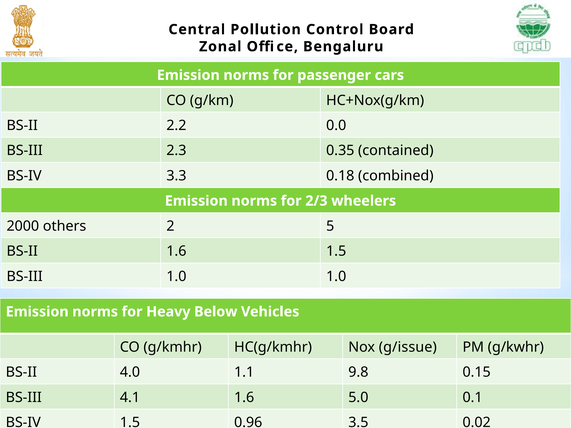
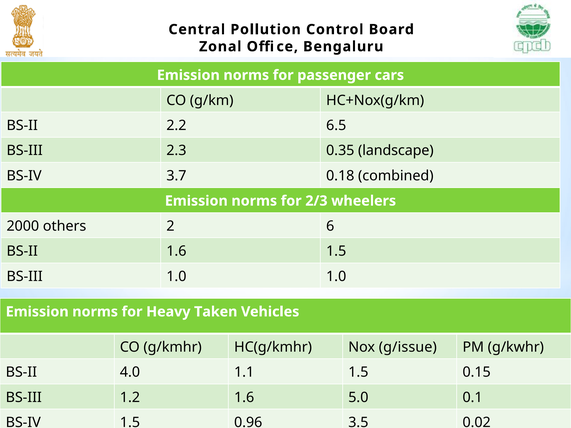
0.0: 0.0 -> 6.5 (336, 126)
contained: contained -> landscape (396, 151)
3.3: 3.3 -> 3.7 (176, 176)
5: 5 -> 6 (330, 226)
Below: Below -> Taken (216, 312)
1.1 9.8: 9.8 -> 1.5 (358, 372)
4.1: 4.1 -> 1.2 (130, 398)
